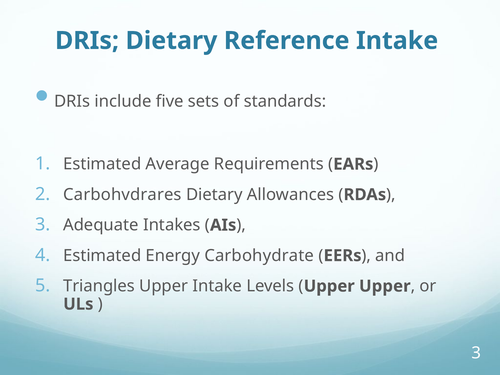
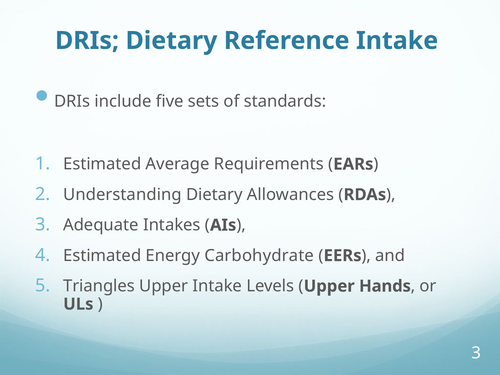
Carbohvdrares: Carbohvdrares -> Understanding (122, 195)
Upper Upper: Upper -> Hands (385, 286)
